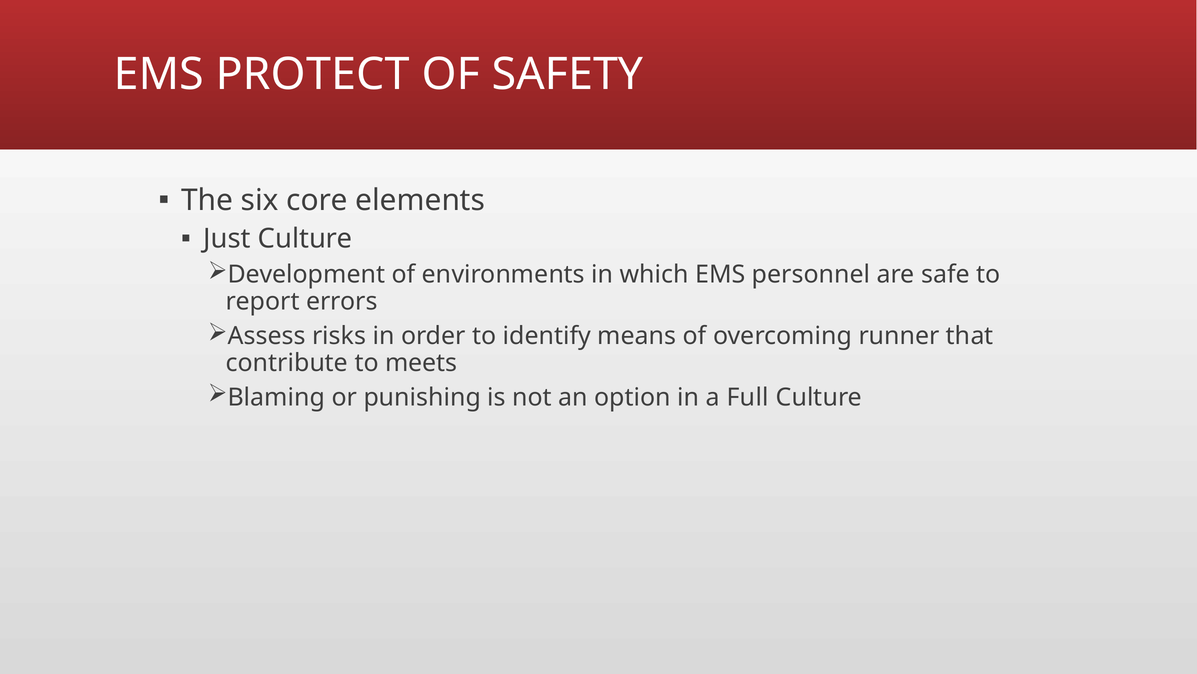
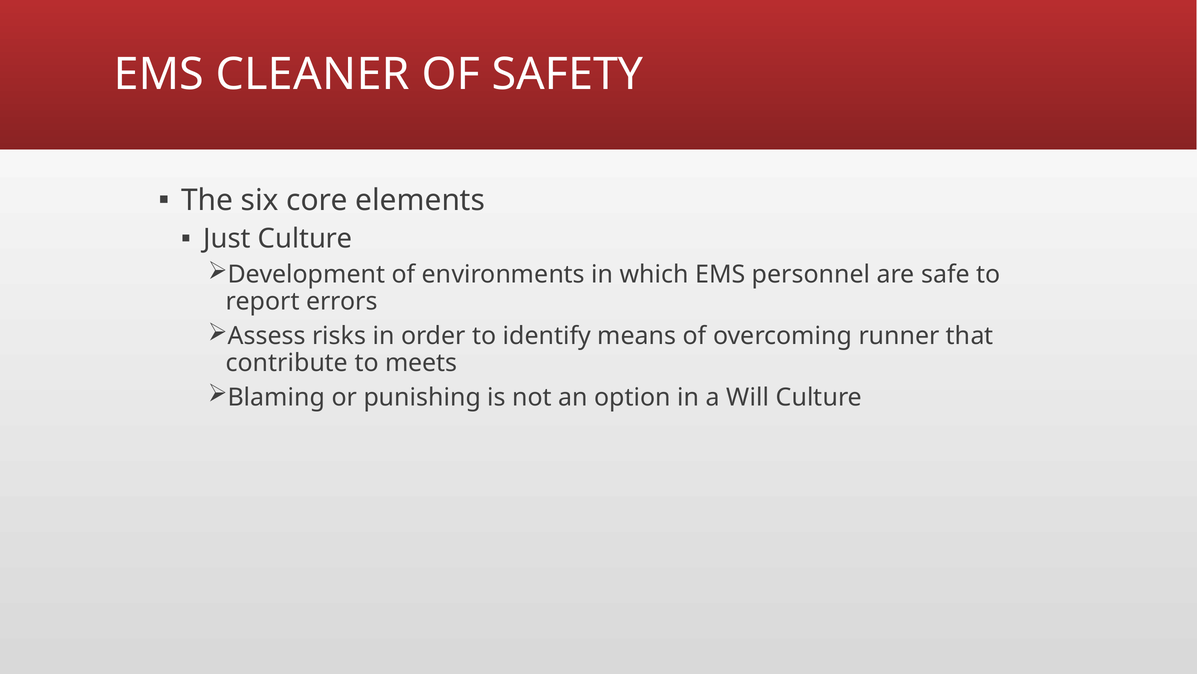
PROTECT: PROTECT -> CLEANER (313, 75)
Full: Full -> Will (748, 397)
